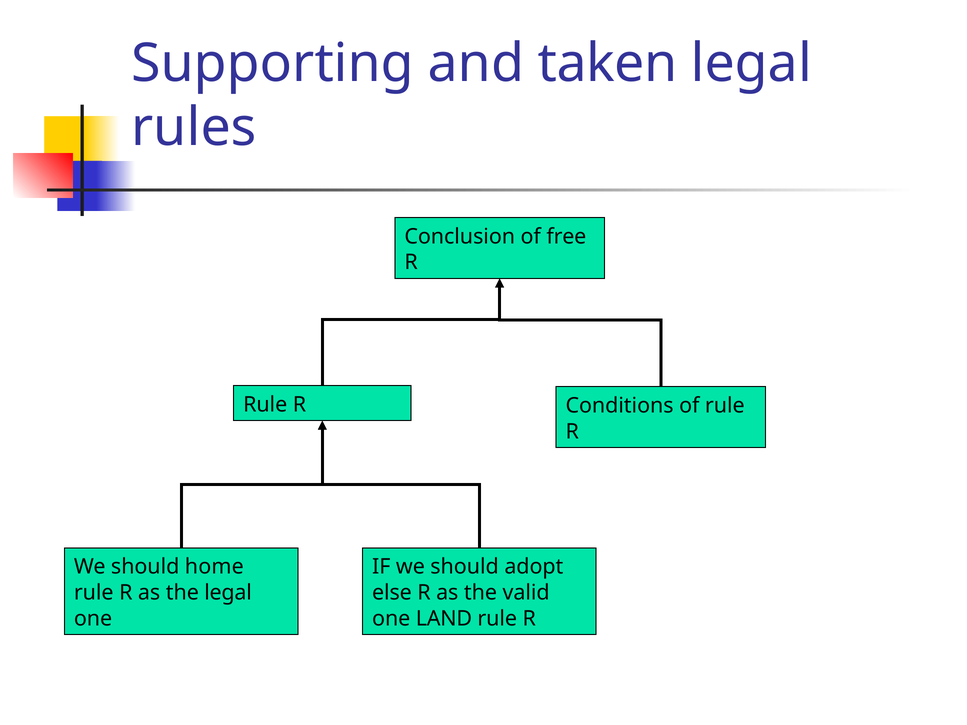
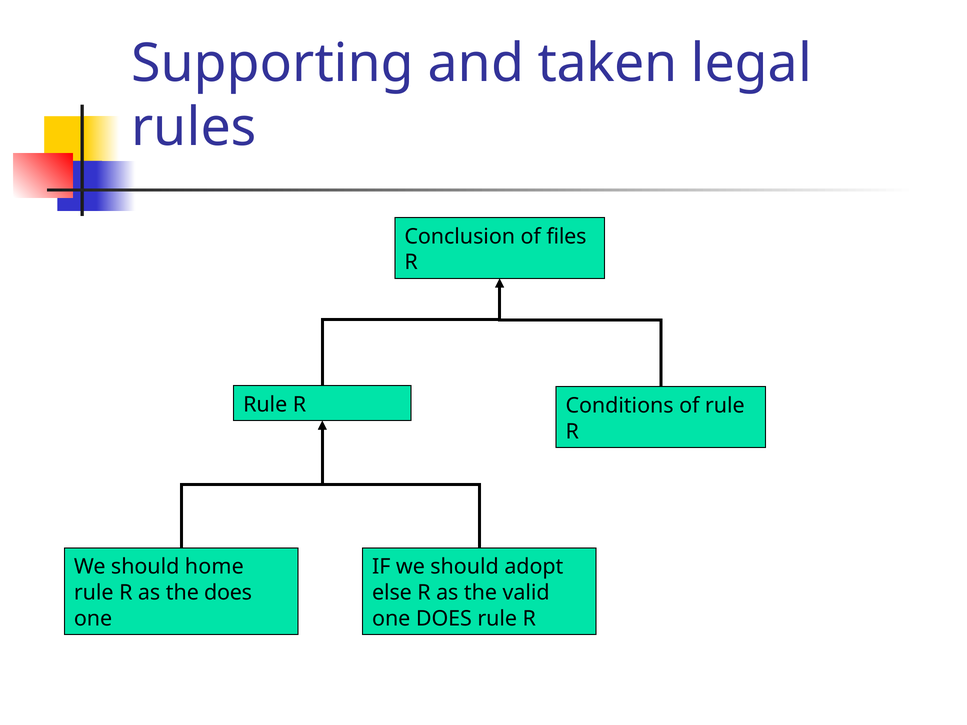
free: free -> files (566, 237)
the legal: legal -> does (228, 593)
one LAND: LAND -> DOES (444, 619)
